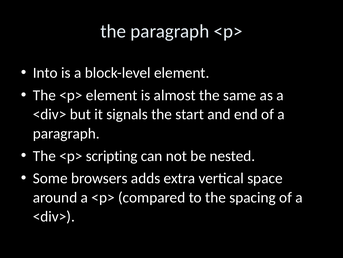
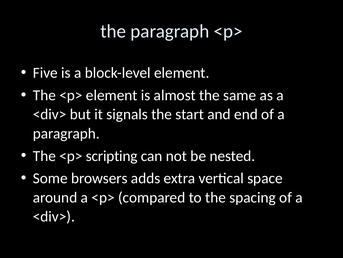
Into: Into -> Five (45, 73)
